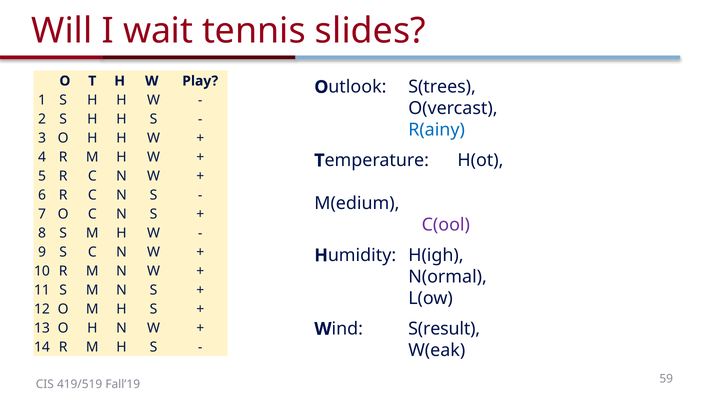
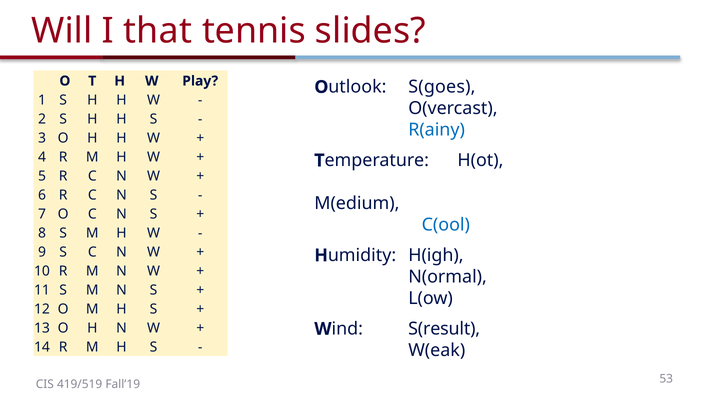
wait: wait -> that (158, 31)
S(trees: S(trees -> S(goes (442, 87)
C(ool colour: purple -> blue (446, 225)
59: 59 -> 53 (666, 379)
